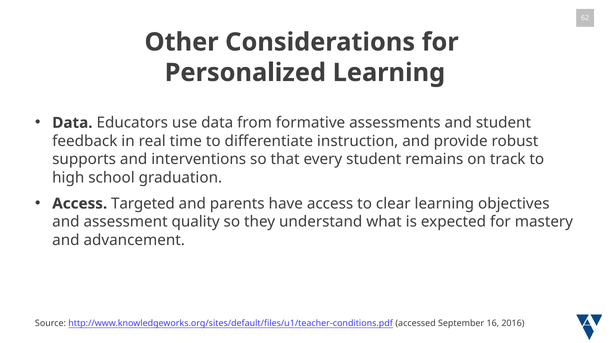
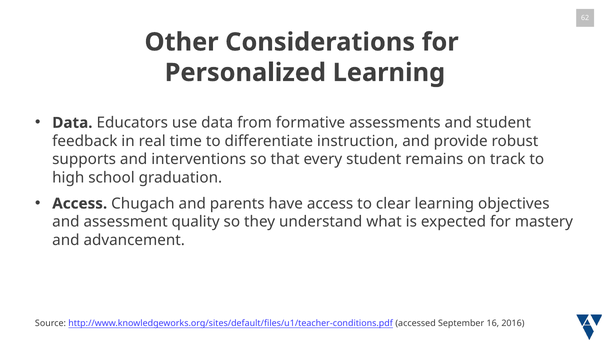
Targeted: Targeted -> Chugach (143, 204)
